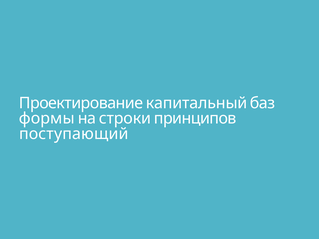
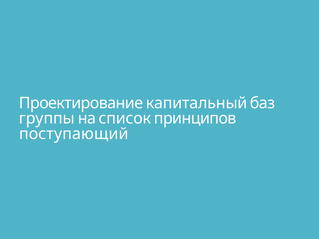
формы: формы -> группы (47, 119)
строки: строки -> список (125, 119)
